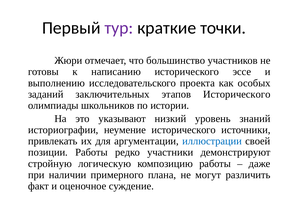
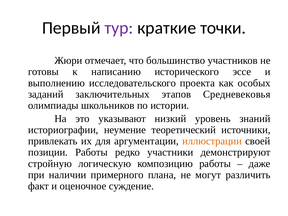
этапов Исторического: Исторического -> Средневековья (237, 94)
неумение исторического: исторического -> теоретический (184, 130)
иллюстрации colour: blue -> orange (212, 141)
